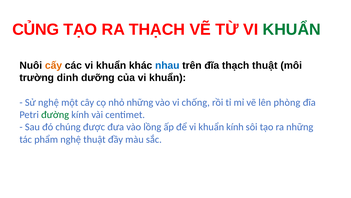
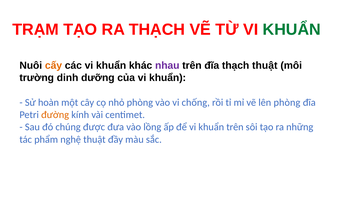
CỦNG: CỦNG -> TRẠM (36, 29)
nhau colour: blue -> purple (167, 65)
Sử nghệ: nghệ -> hoàn (49, 102)
nhỏ những: những -> phòng (140, 102)
đường colour: green -> orange (55, 114)
khuẩn kính: kính -> trên (235, 127)
